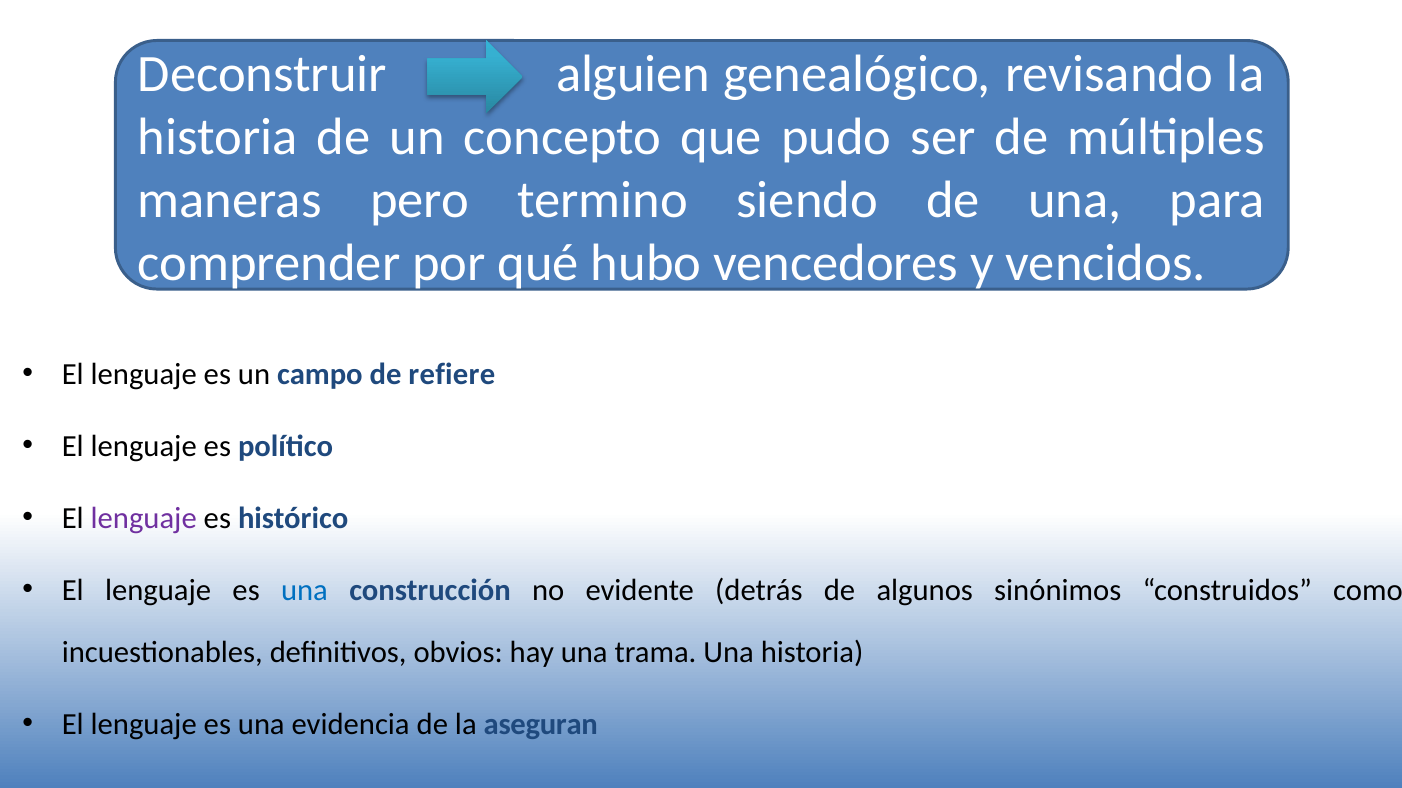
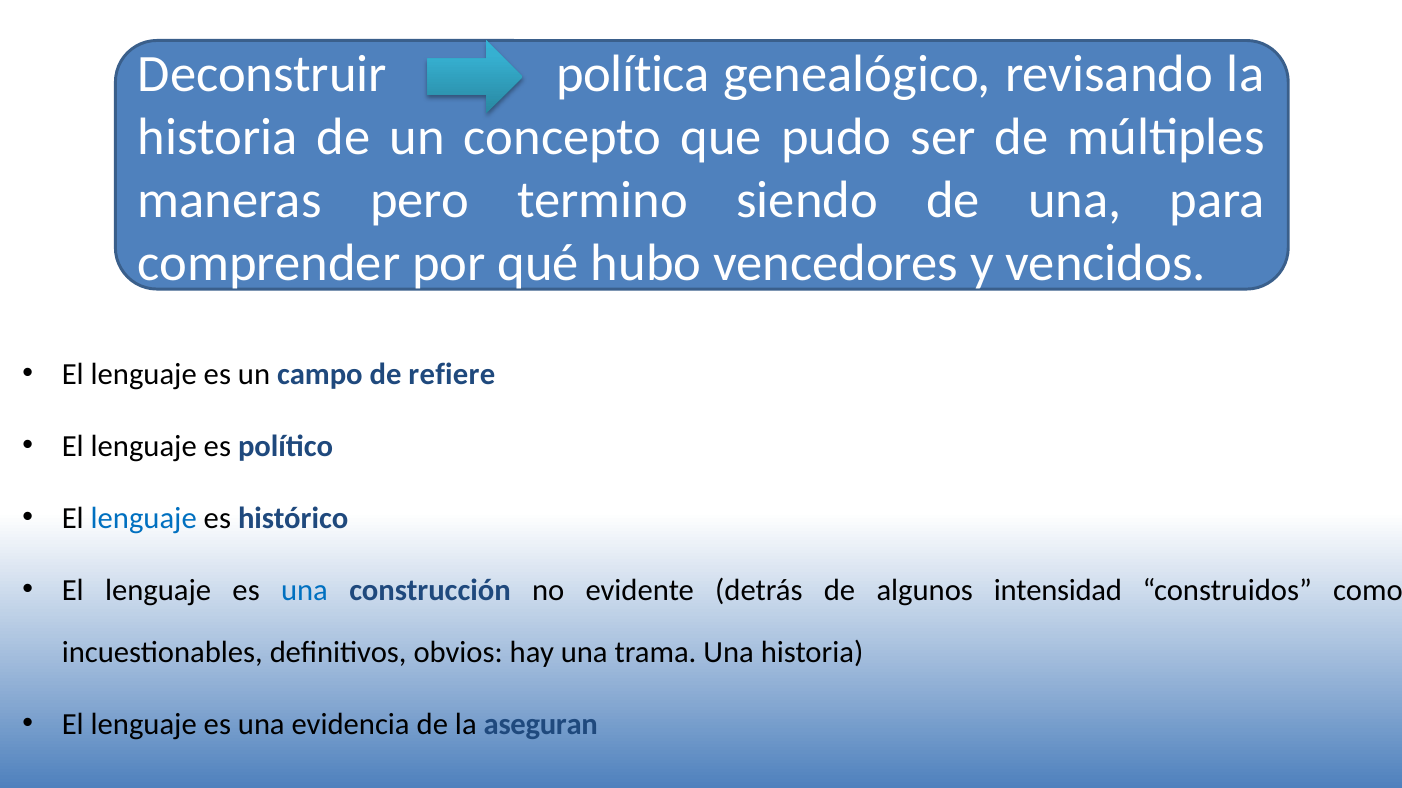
alguien: alguien -> política (633, 74)
lenguaje colour: purple -> blue (144, 518)
sinónimos: sinónimos -> intensidad (1058, 590)
